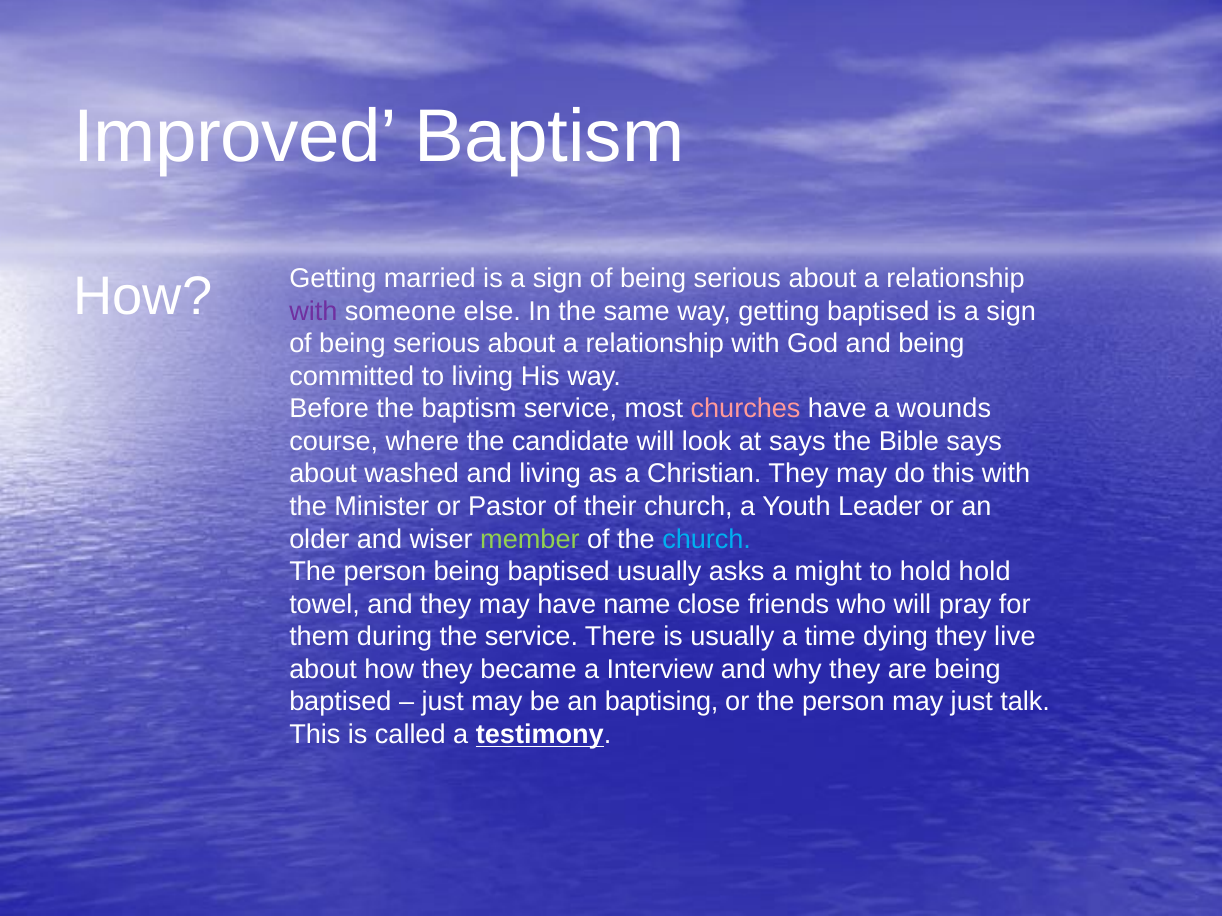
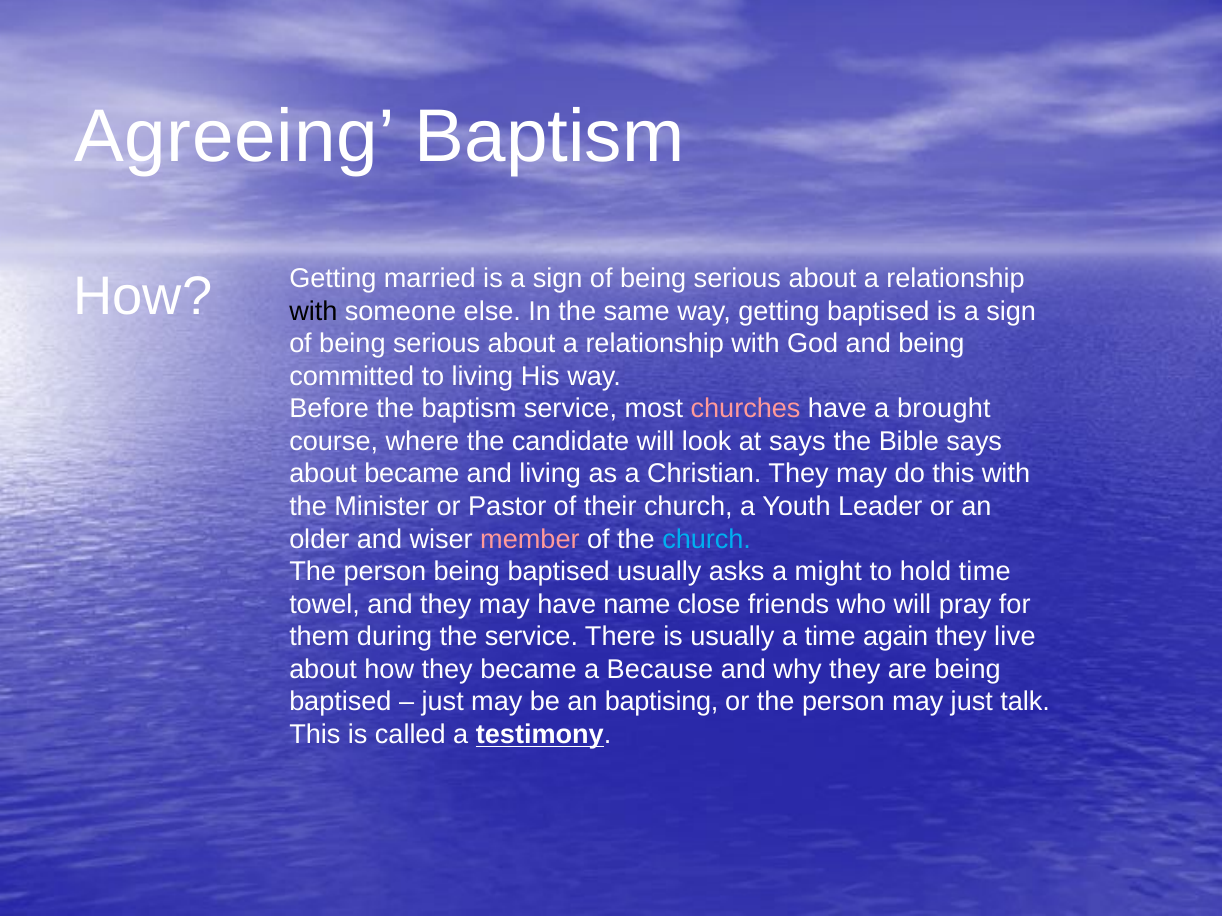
Improved: Improved -> Agreeing (235, 137)
with colour: purple -> black (313, 311)
wounds: wounds -> brought (944, 409)
about washed: washed -> became (412, 474)
member colour: light green -> pink (530, 539)
hold hold: hold -> time (985, 572)
dying: dying -> again (896, 637)
Interview: Interview -> Because (660, 670)
